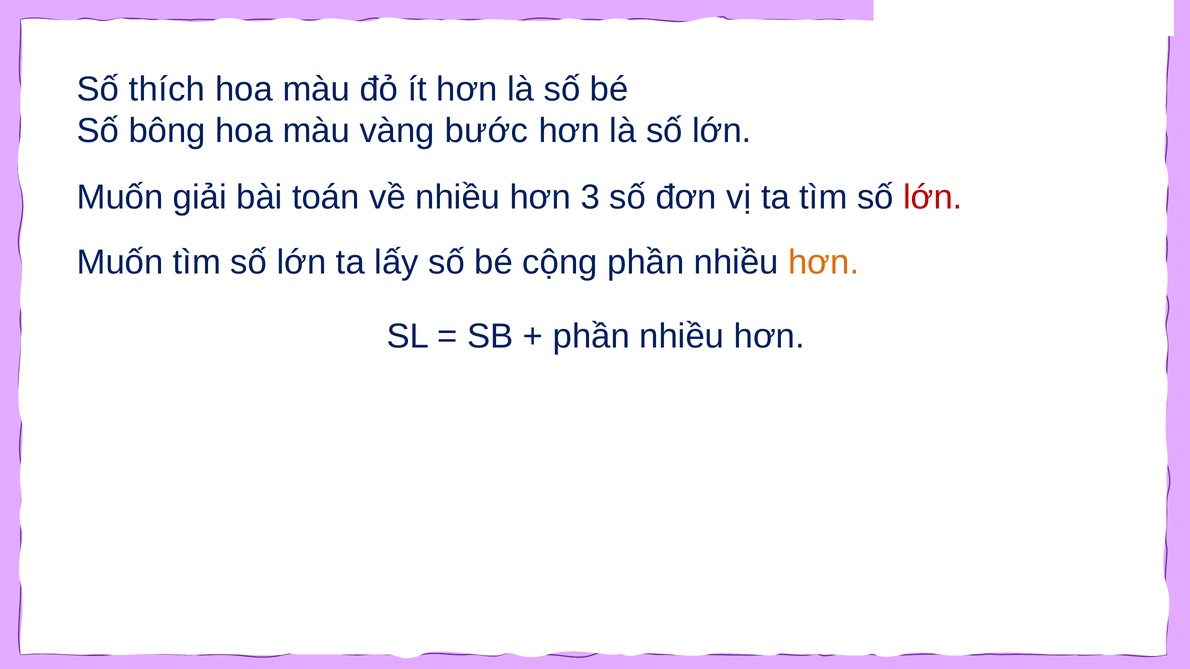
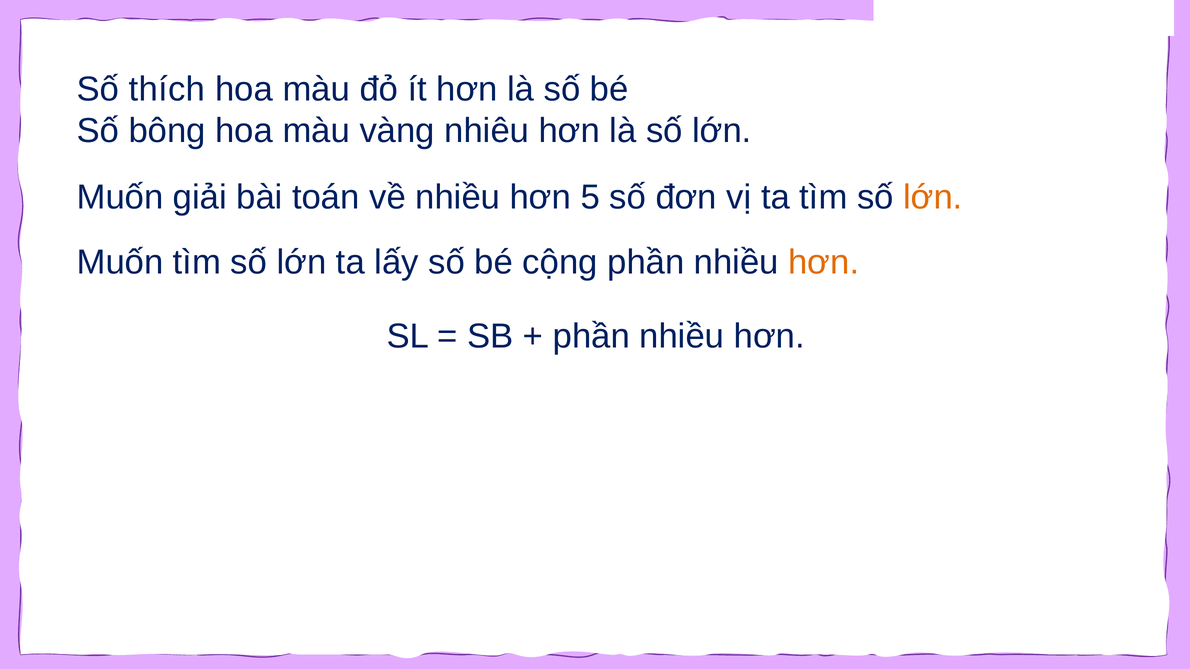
bước: bước -> nhiêu (487, 131)
3: 3 -> 5 (590, 197)
lớn colour: red -> orange (933, 197)
